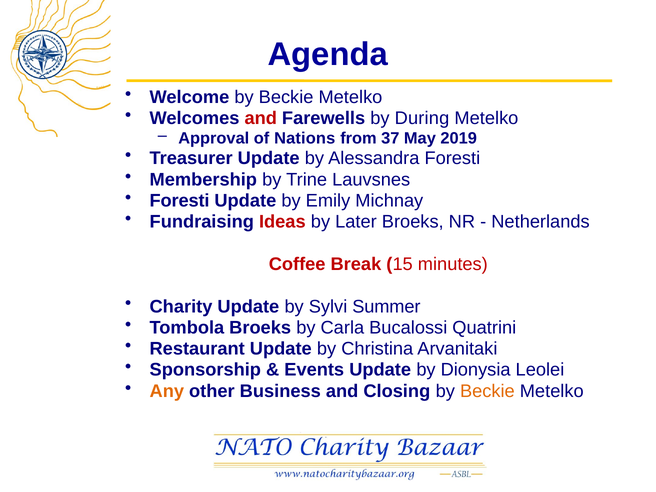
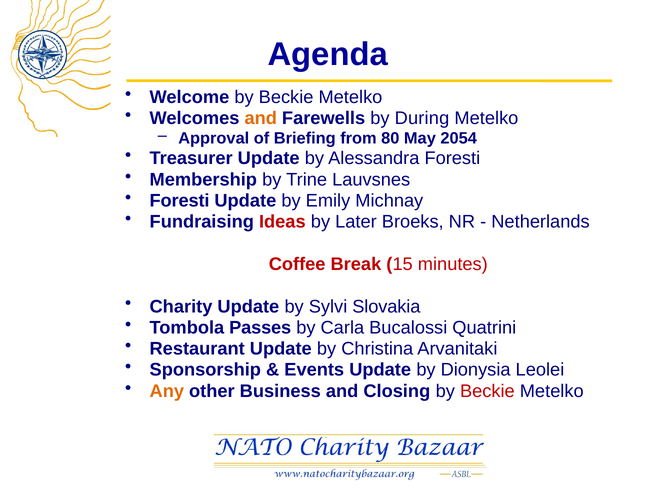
and colour: red -> orange (261, 118)
Nations: Nations -> Briefing (305, 138)
37: 37 -> 80 (390, 138)
2019: 2019 -> 2054 (459, 138)
Summer: Summer -> Slovakia (386, 306)
Tombola Broeks: Broeks -> Passes (260, 328)
Beckie colour: orange -> red (487, 391)
